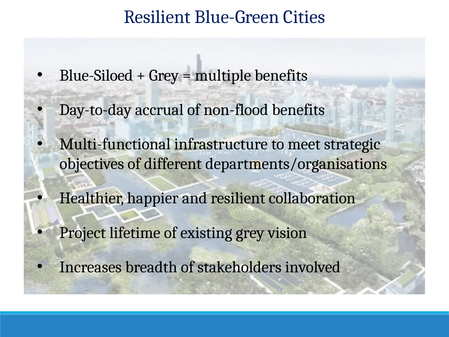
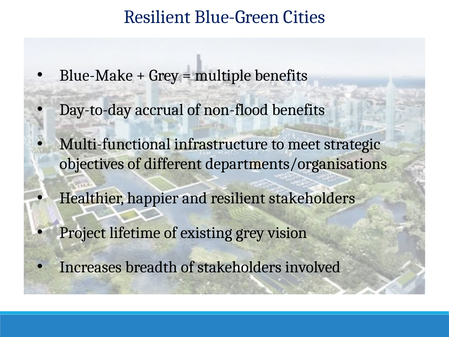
Blue-Siloed: Blue-Siloed -> Blue-Make (96, 75)
resilient collaboration: collaboration -> stakeholders (312, 198)
